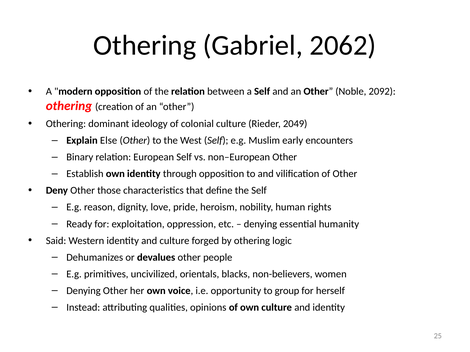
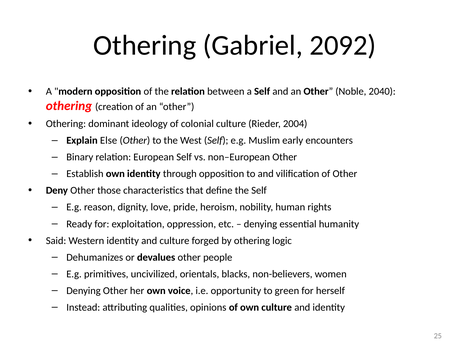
2062: 2062 -> 2092 (343, 45)
2092: 2092 -> 2040 (382, 92)
2049: 2049 -> 2004 (295, 124)
group: group -> green (287, 291)
